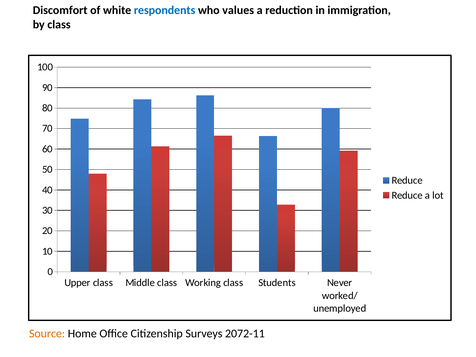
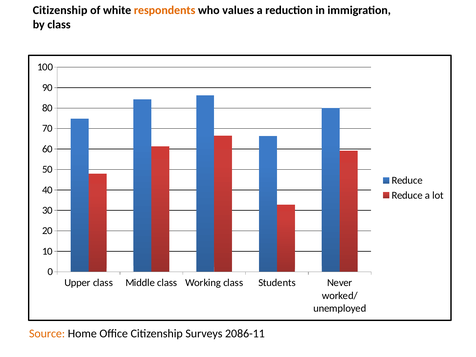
Discomfort: Discomfort -> Citizenship (60, 10)
respondents colour: blue -> orange (165, 10)
2072-11: 2072-11 -> 2086-11 (245, 334)
